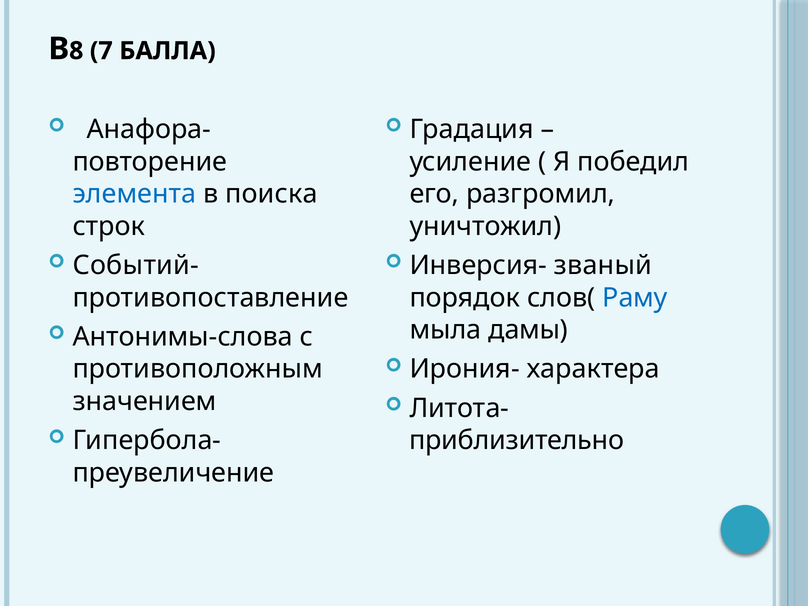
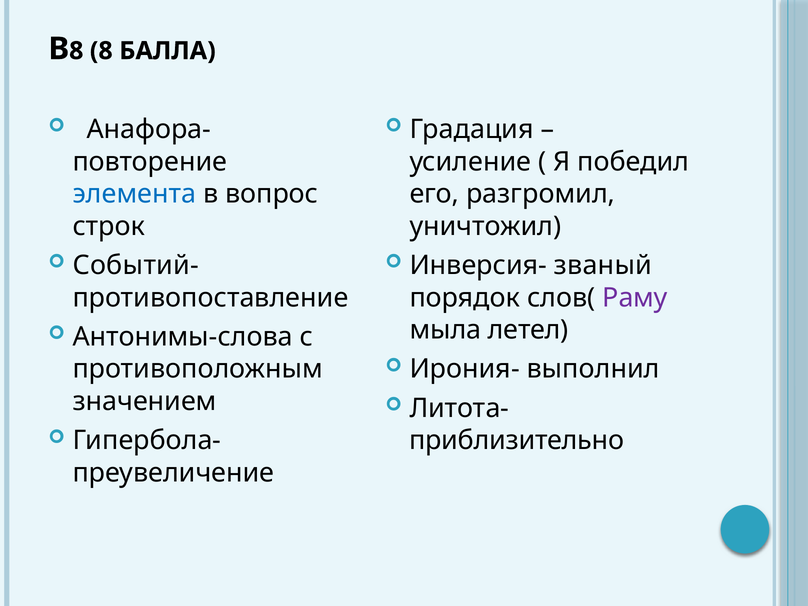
7: 7 -> 8 (101, 51)
поиска: поиска -> вопрос (272, 194)
Раму colour: blue -> purple (635, 298)
дамы: дамы -> летел (528, 330)
характера: характера -> выполнил (593, 369)
